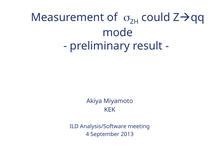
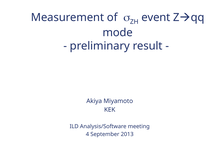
could: could -> event (156, 17)
